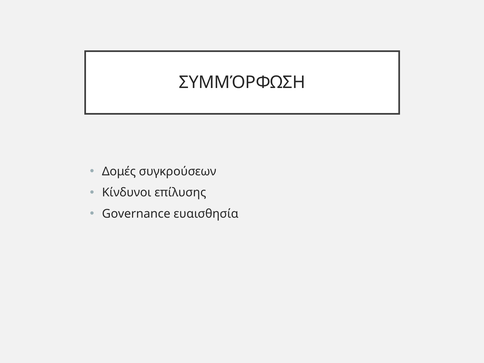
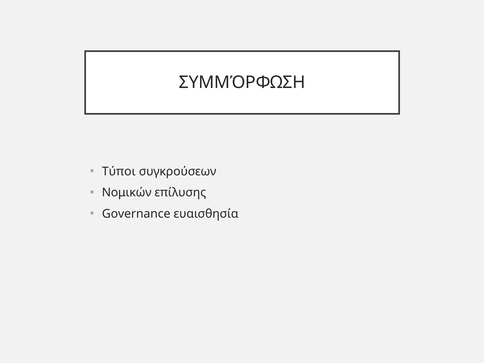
Δομές: Δομές -> Τύποι (119, 171)
Κίνδυνοι: Κίνδυνοι -> Νομικών (127, 193)
